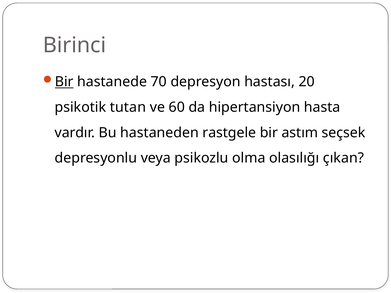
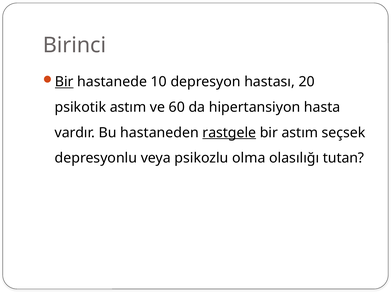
70: 70 -> 10 (159, 82)
psikotik tutan: tutan -> astım (128, 107)
rastgele underline: none -> present (229, 133)
çıkan: çıkan -> tutan (344, 158)
